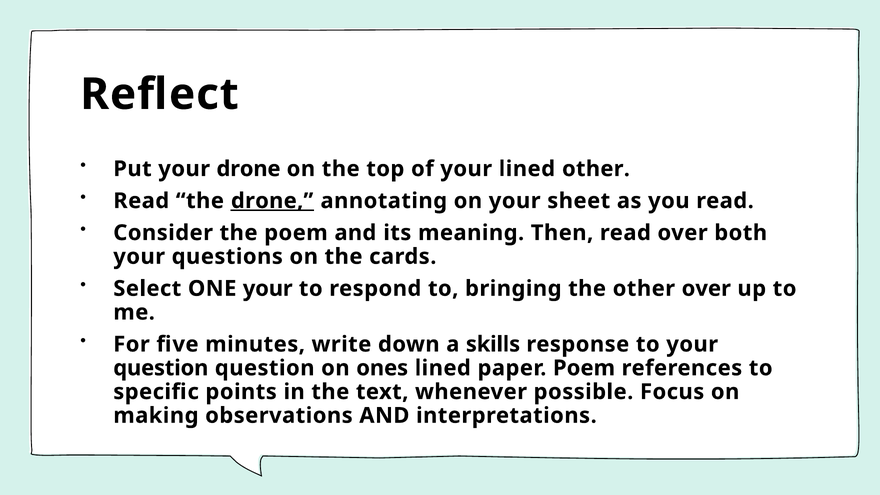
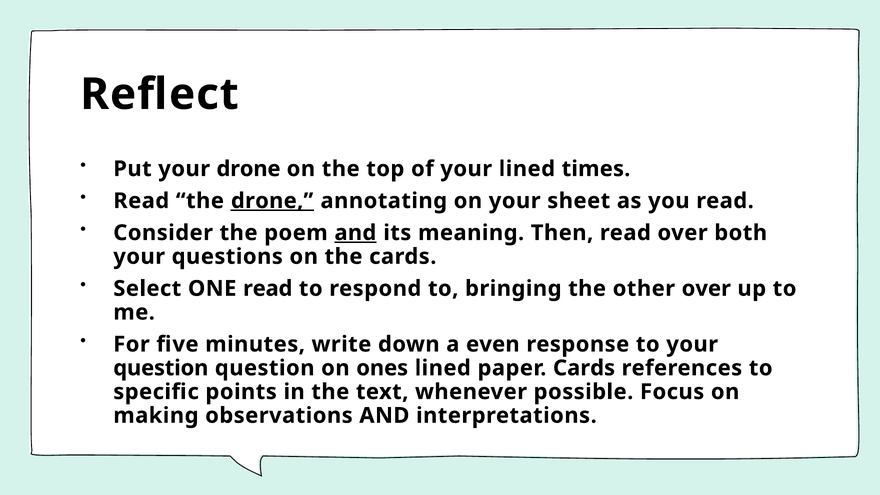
lined other: other -> times (596, 169)
and underline: none -> present (355, 233)
ONE your: your -> read (268, 289)
skills: skills -> even (493, 344)
paper Poem: Poem -> Cards (584, 368)
